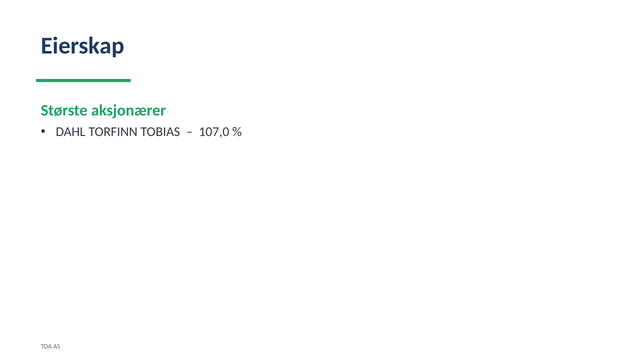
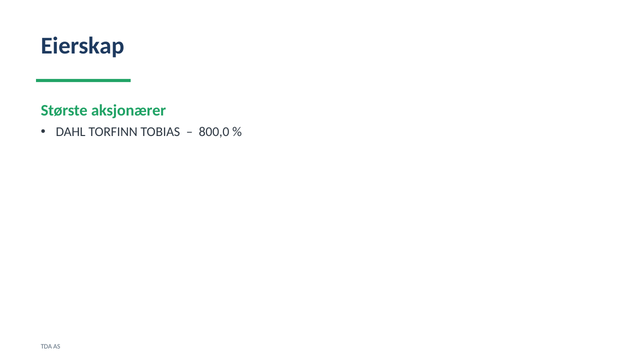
107,0: 107,0 -> 800,0 (214, 132)
